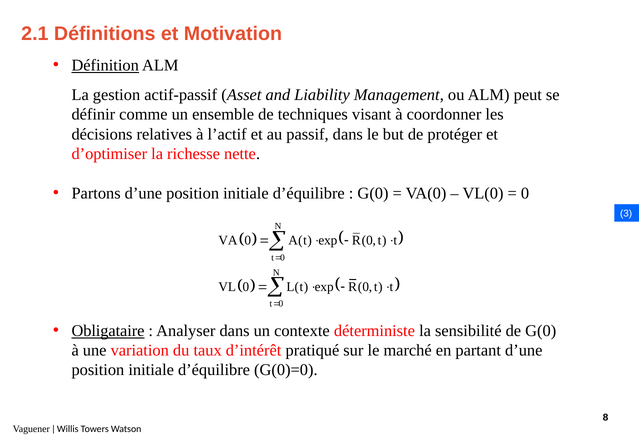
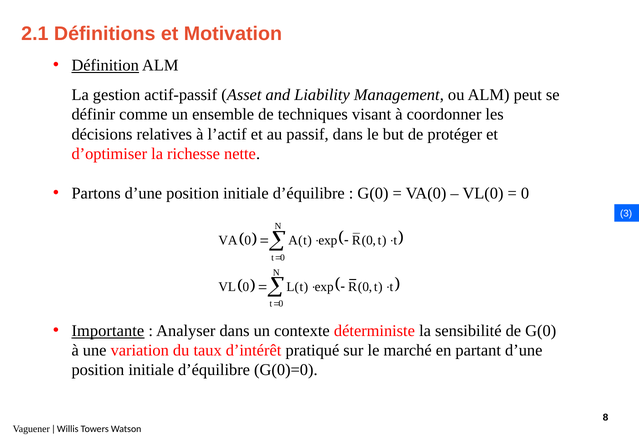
Obligataire: Obligataire -> Importante (108, 331)
